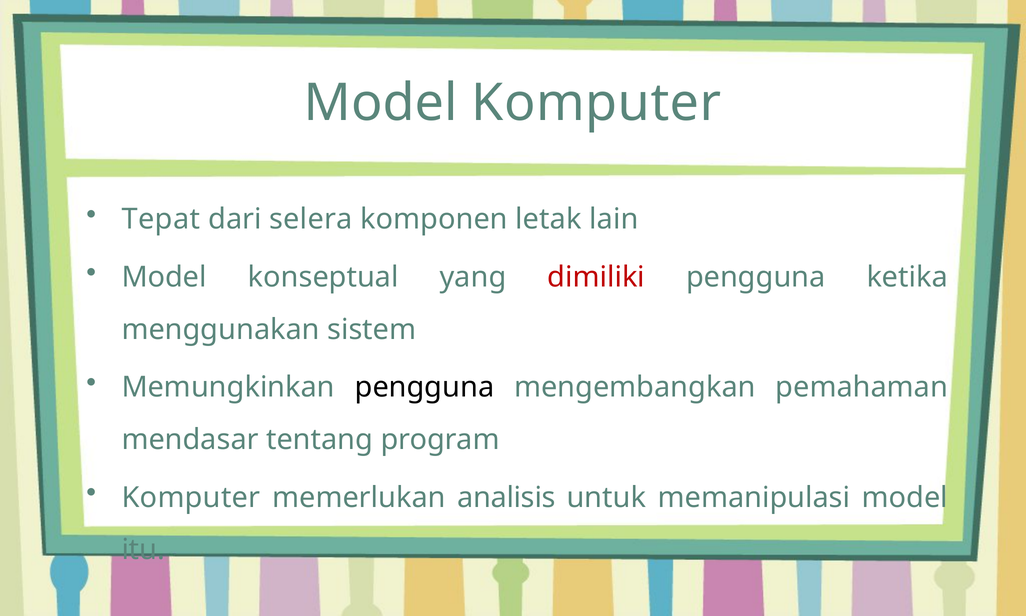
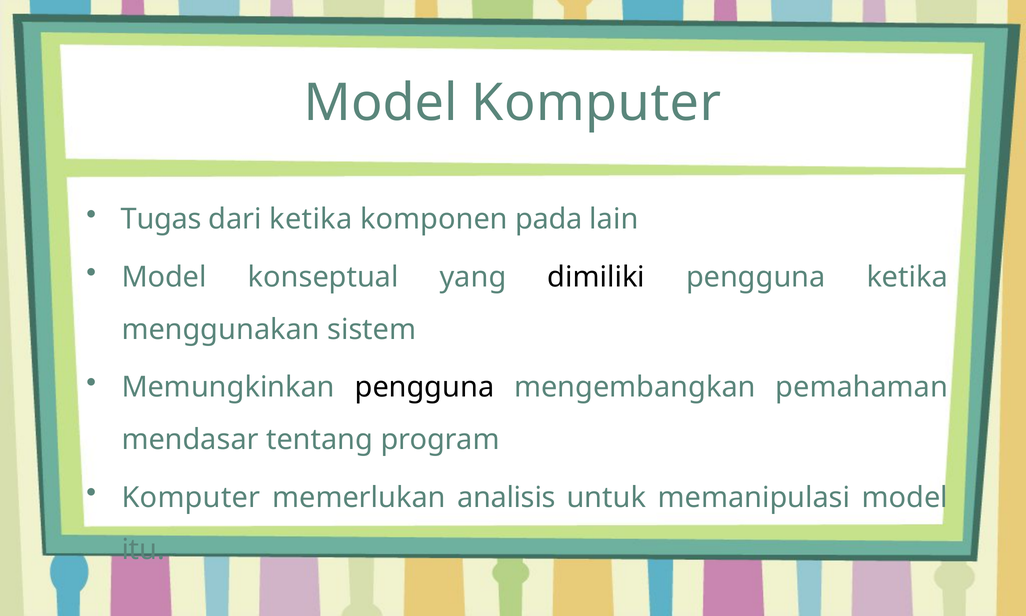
Tepat: Tepat -> Tugas (161, 219)
dari selera: selera -> ketika (311, 219)
letak: letak -> pada (549, 219)
dimiliki colour: red -> black (596, 277)
